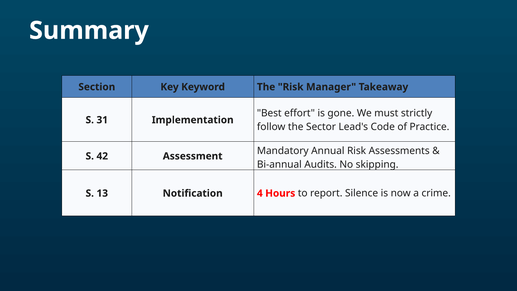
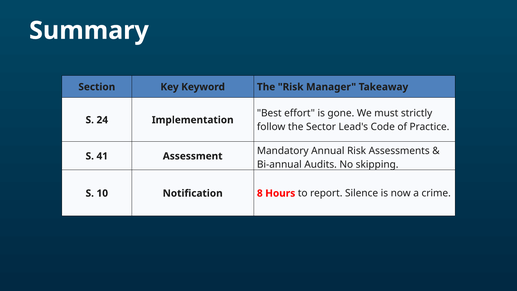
31: 31 -> 24 (102, 120)
42: 42 -> 41 (102, 156)
13: 13 -> 10 (102, 193)
4: 4 -> 8 (260, 193)
